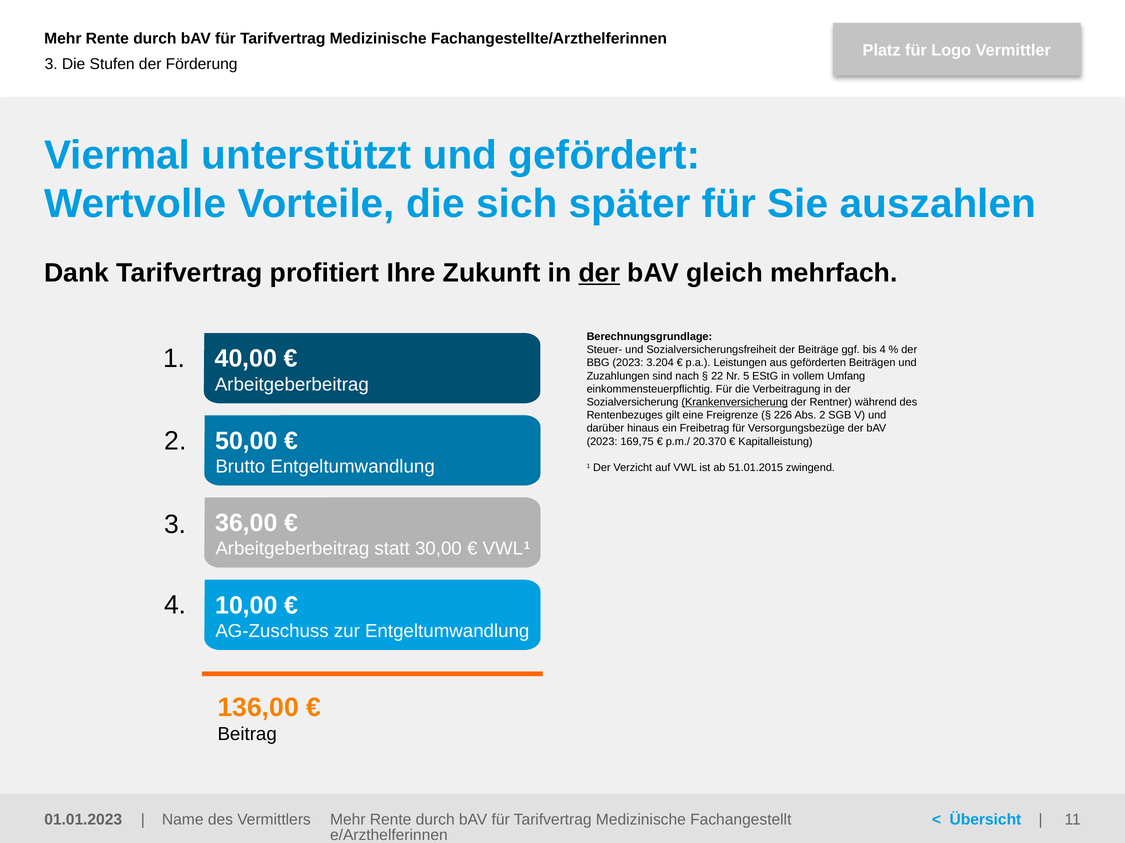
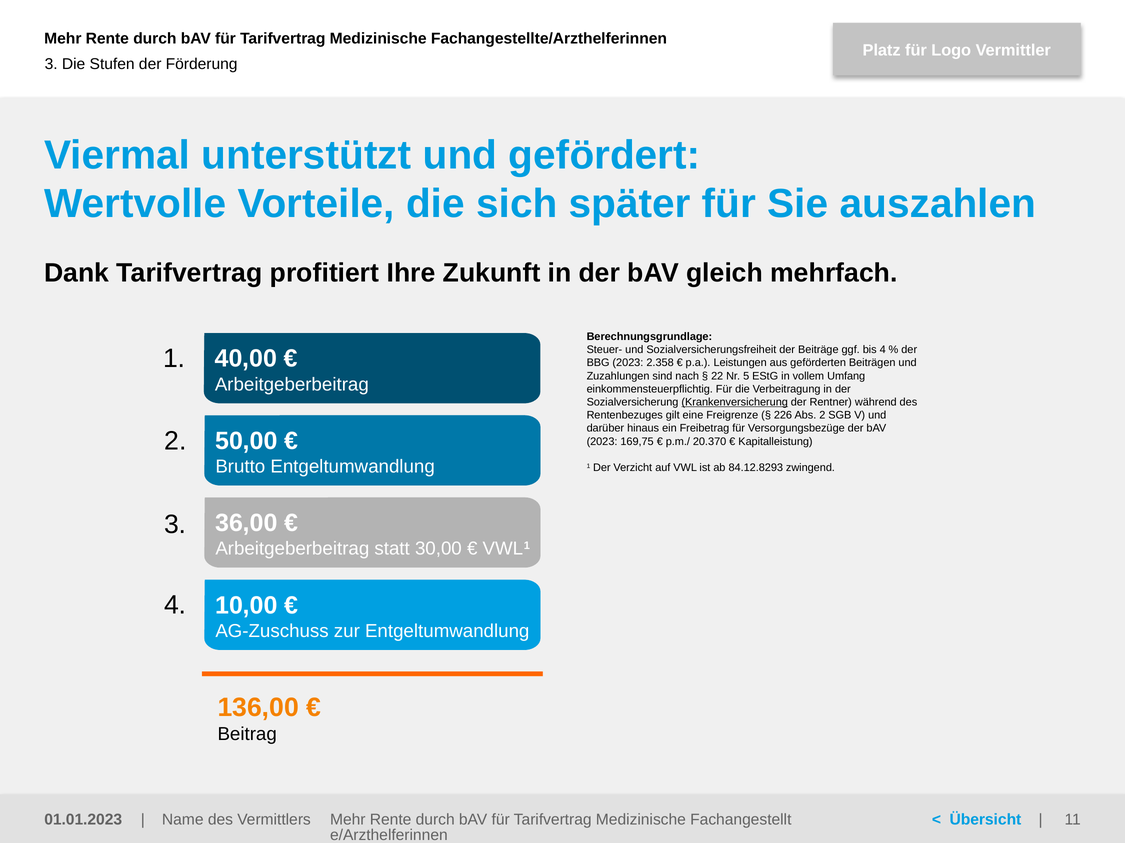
der underline: present -> none (599, 273)
3.204: 3.204 -> 2.358 (660, 363)
51.01.2015: 51.01.2015 -> 84.12.8293 (756, 468)
